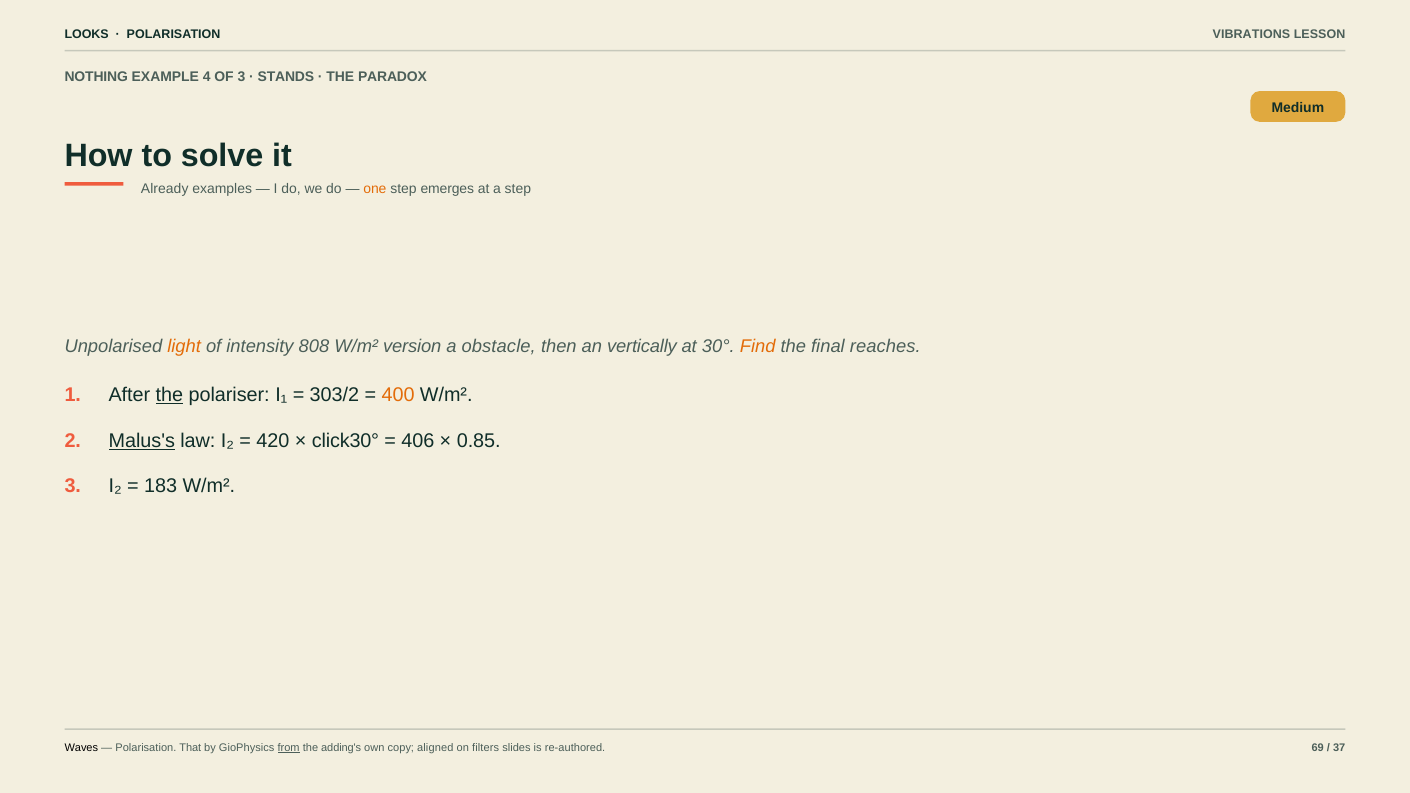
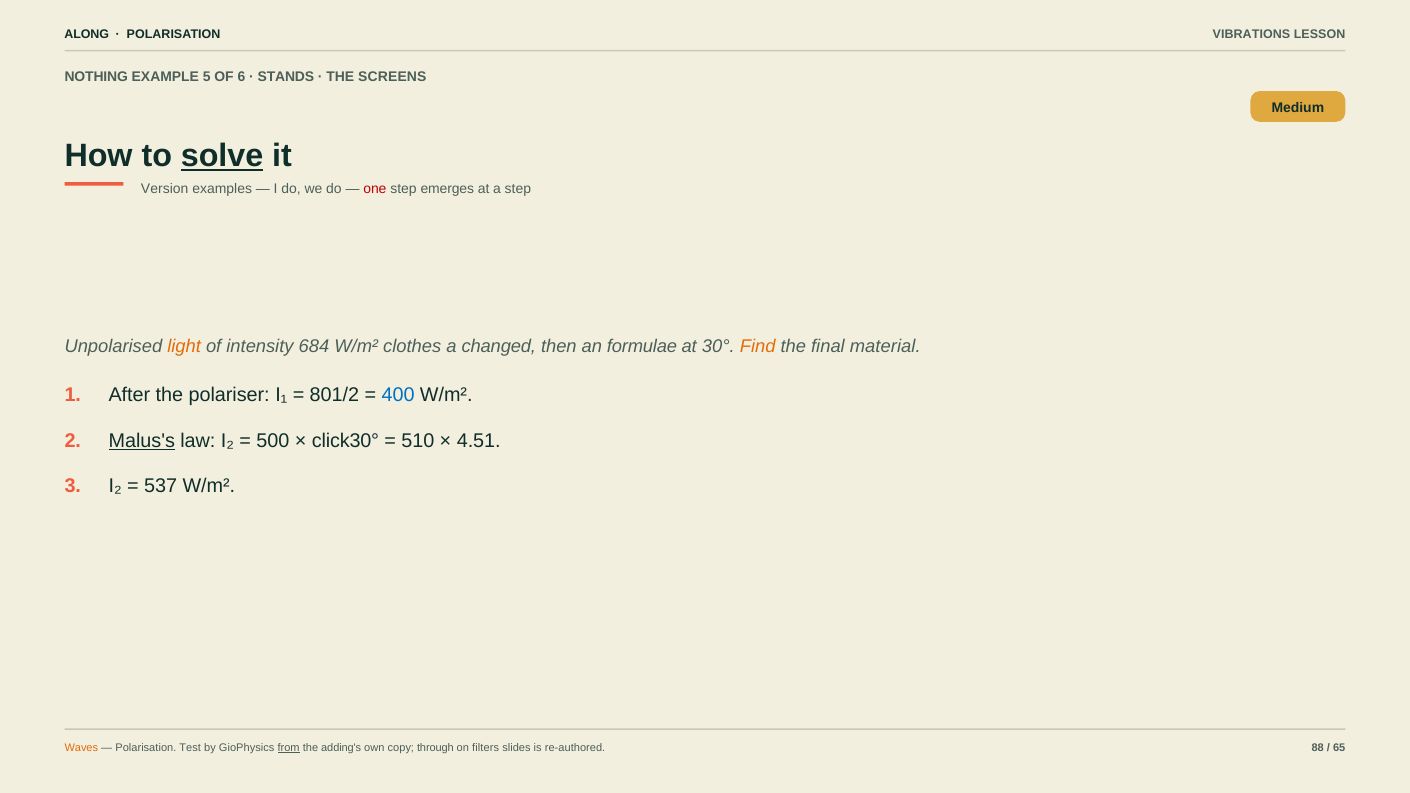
LOOKS: LOOKS -> ALONG (87, 35)
4: 4 -> 5 (207, 77)
OF 3: 3 -> 6 (241, 77)
PARADOX: PARADOX -> SCREENS (392, 77)
solve underline: none -> present (222, 156)
Already: Already -> Version (165, 188)
one colour: orange -> red (375, 188)
808: 808 -> 684 (314, 347)
version: version -> clothes (412, 347)
obstacle: obstacle -> changed (499, 347)
vertically: vertically -> formulae (642, 347)
reaches: reaches -> material (885, 347)
the underline: present -> none (169, 395)
303/2: 303/2 -> 801/2 (334, 395)
400 colour: orange -> blue (398, 395)
420: 420 -> 500 (273, 441)
406: 406 -> 510 (418, 441)
0.85: 0.85 -> 4.51 (479, 441)
183: 183 -> 537 (161, 486)
Waves colour: black -> orange (81, 748)
That: That -> Test (190, 748)
aligned: aligned -> through (435, 748)
69: 69 -> 88 (1318, 748)
37: 37 -> 65 (1339, 748)
